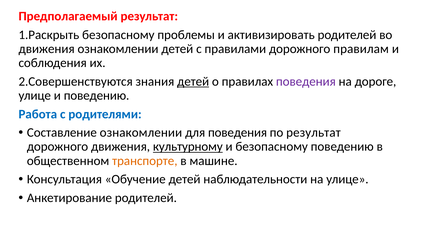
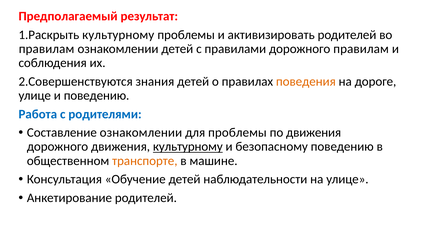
1.Раскрыть безопасному: безопасному -> культурному (118, 35)
движения: движения -> правилам (47, 49)
детей underline: present -> none (193, 82)
поведения colour: purple -> orange (306, 82)
для поведения: поведения -> проблемы (237, 133)
по результат: результат -> движения (314, 133)
